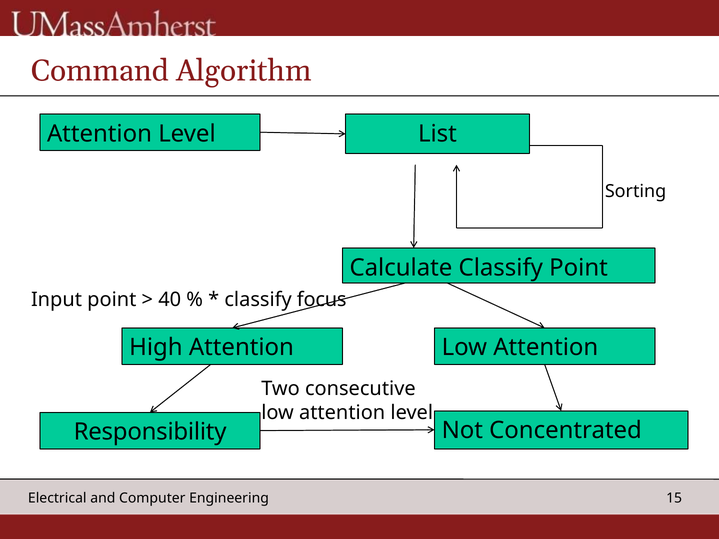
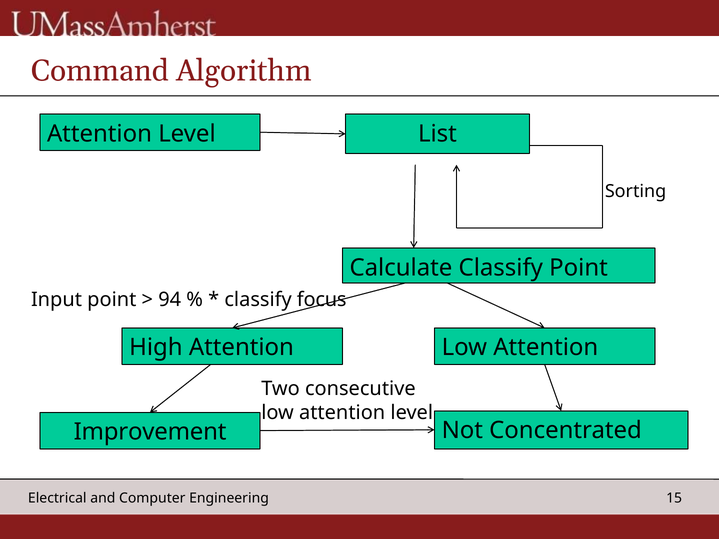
40: 40 -> 94 (170, 300)
Responsibility: Responsibility -> Improvement (150, 432)
